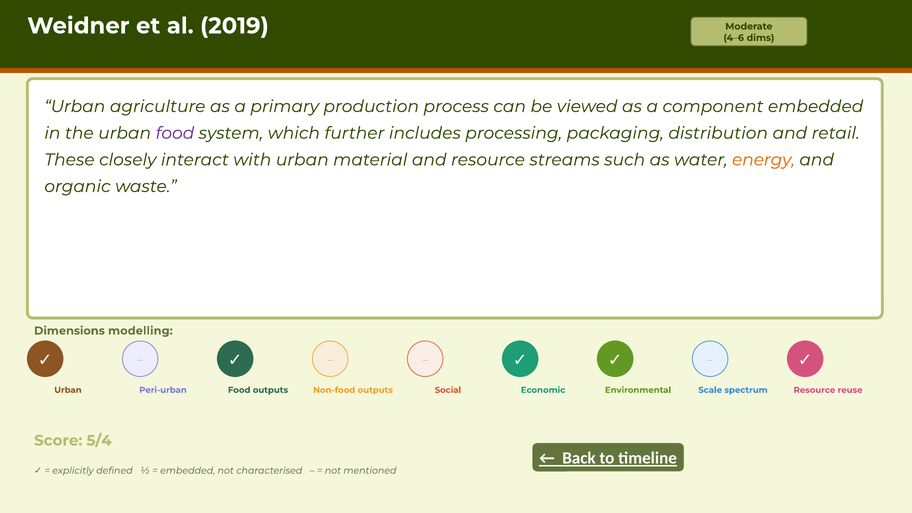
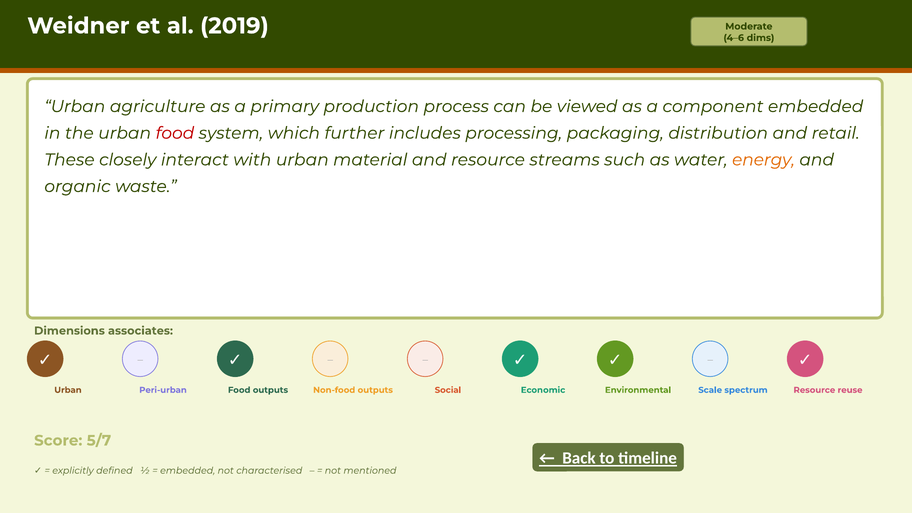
food colour: purple -> red (175, 133)
modelling: modelling -> associates (140, 331)
5/4: 5/4 -> 5/7 (99, 441)
